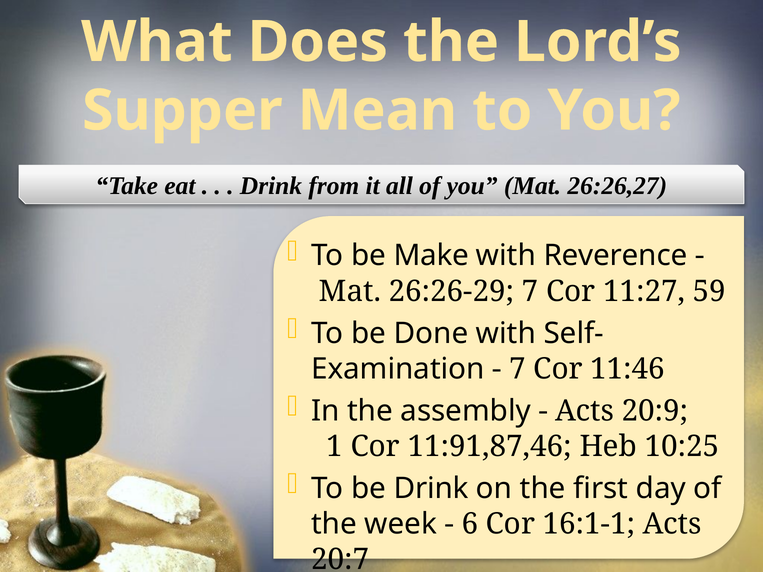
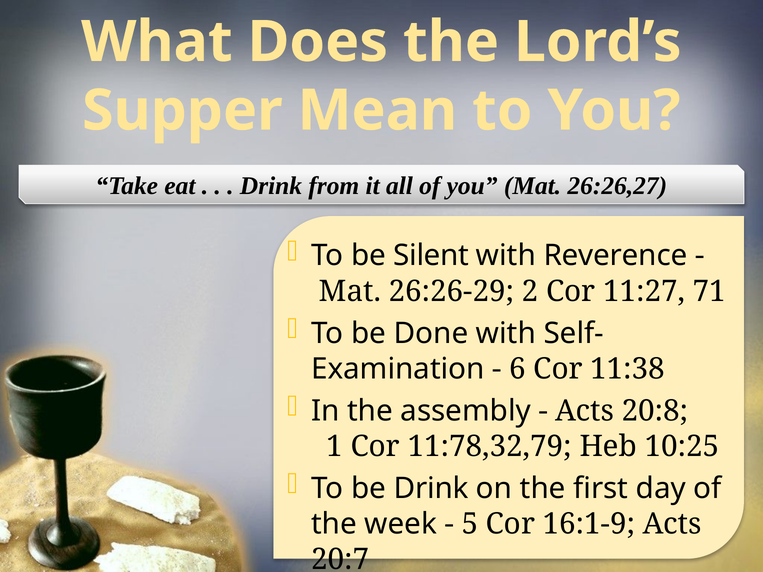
Make: Make -> Silent (431, 256)
26:26-29 7: 7 -> 2 (530, 291)
59: 59 -> 71 (709, 291)
7: 7 -> 6 (517, 369)
11:46: 11:46 -> 11:38 (628, 369)
20:9: 20:9 -> 20:8 (655, 411)
11:91,87,46: 11:91,87,46 -> 11:78,32,79 (490, 447)
6: 6 -> 5 (470, 524)
16:1-1: 16:1-1 -> 16:1-9 (589, 524)
